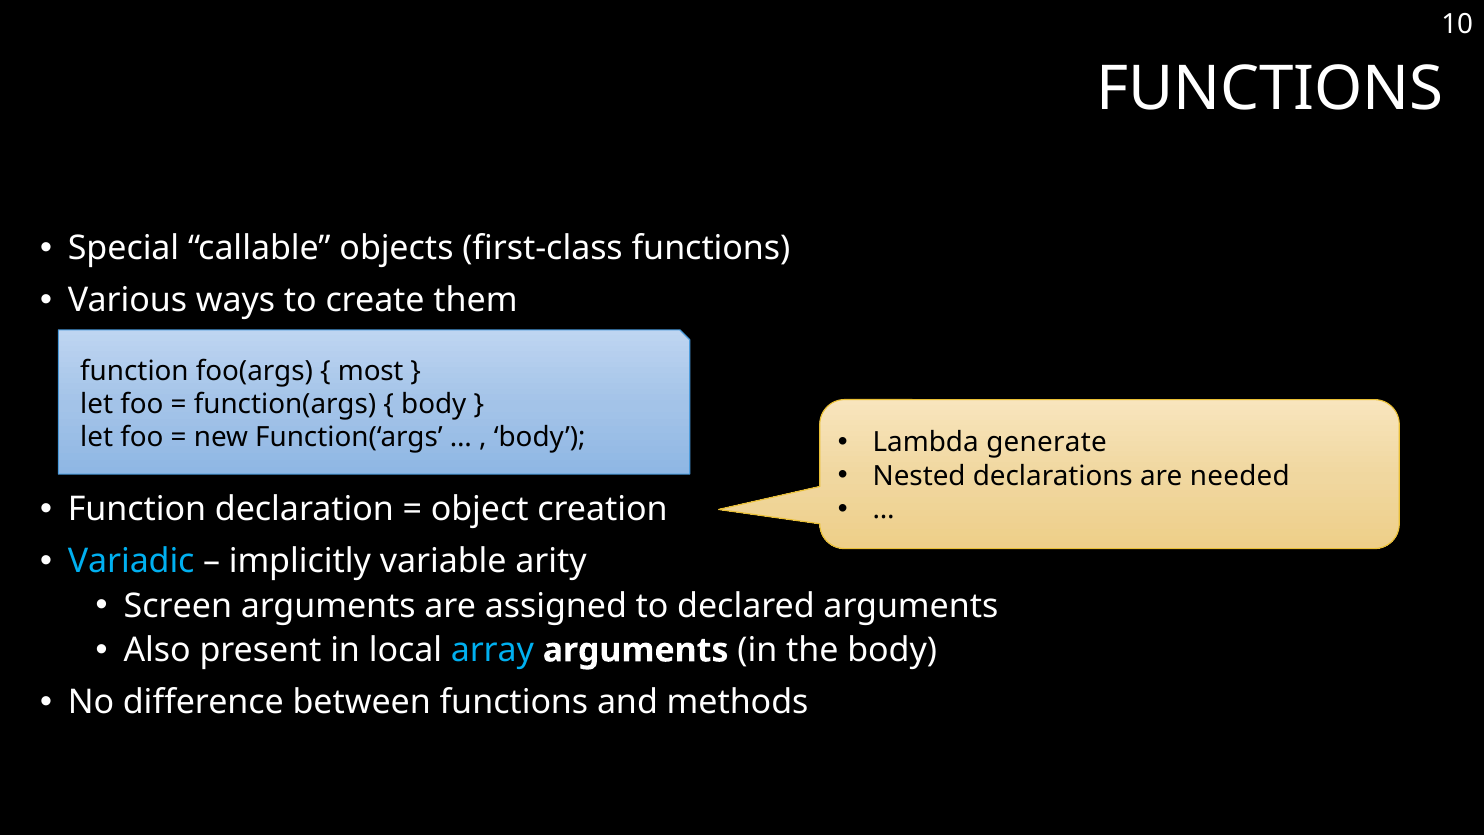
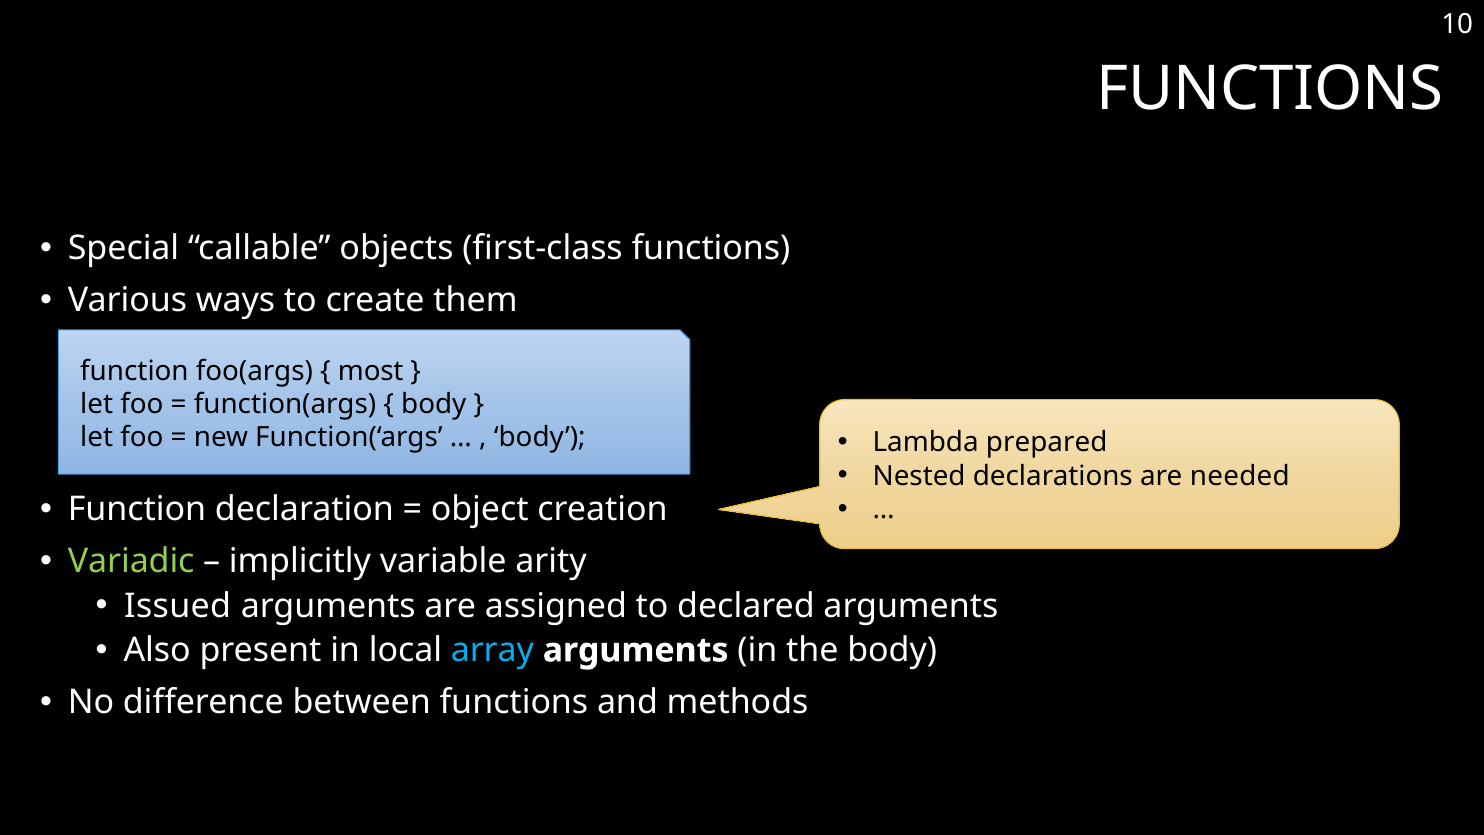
generate: generate -> prepared (1047, 442)
Variadic colour: light blue -> light green (131, 561)
Screen: Screen -> Issued (178, 606)
